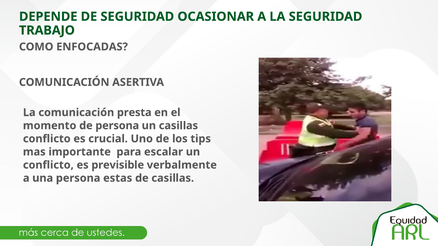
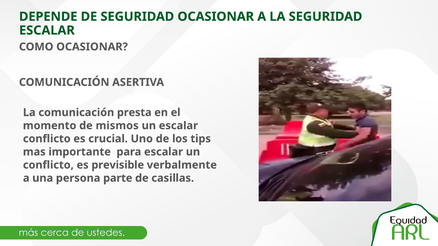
TRABAJO: TRABAJO -> ESCALAR (47, 30)
COMO ENFOCADAS: ENFOCADAS -> OCASIONAR (92, 47)
de persona: persona -> mismos (117, 126)
un casillas: casillas -> escalar (178, 126)
estas: estas -> parte (118, 178)
